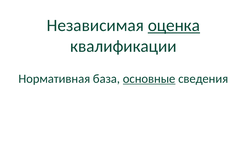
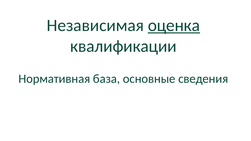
основные underline: present -> none (149, 79)
